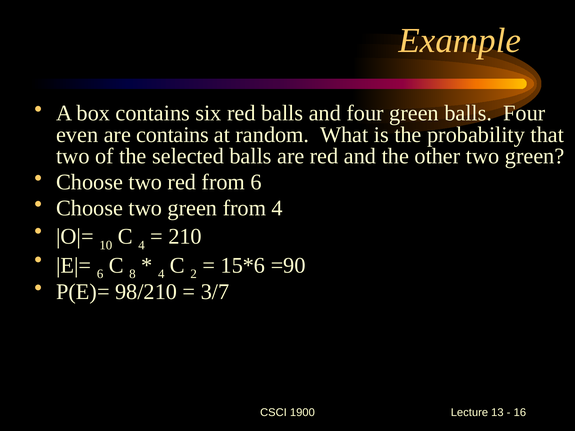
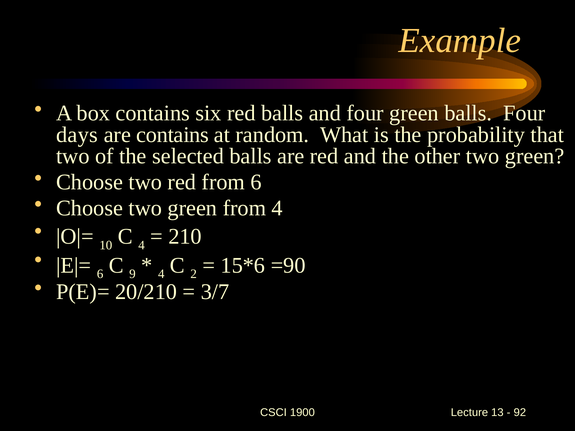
even: even -> days (77, 135)
8: 8 -> 9 (132, 274)
98/210: 98/210 -> 20/210 (146, 292)
16: 16 -> 92 (520, 413)
